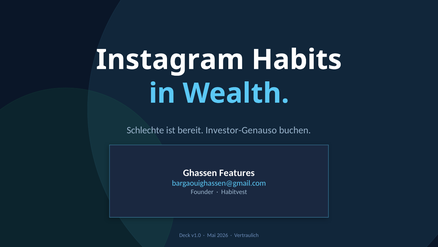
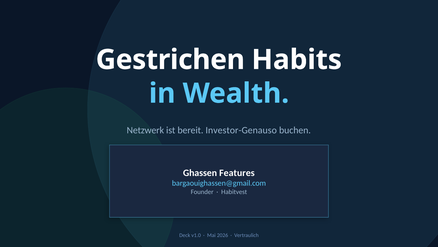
Instagram: Instagram -> Gestrichen (170, 60)
Schlechte: Schlechte -> Netzwerk (145, 130)
